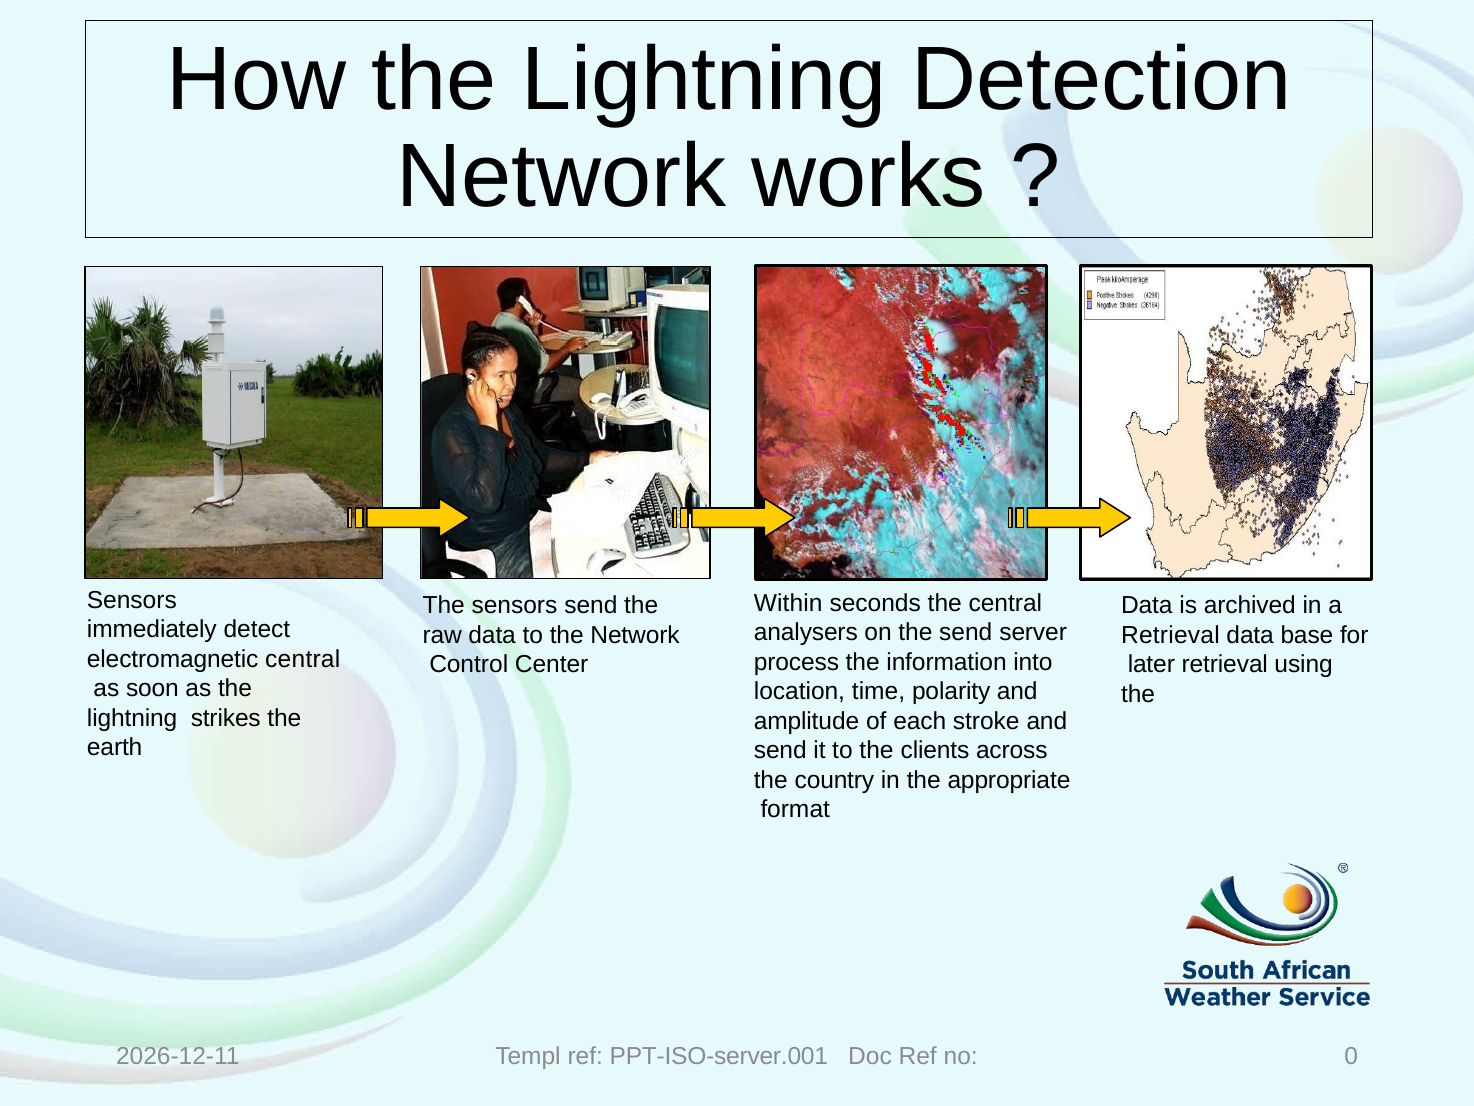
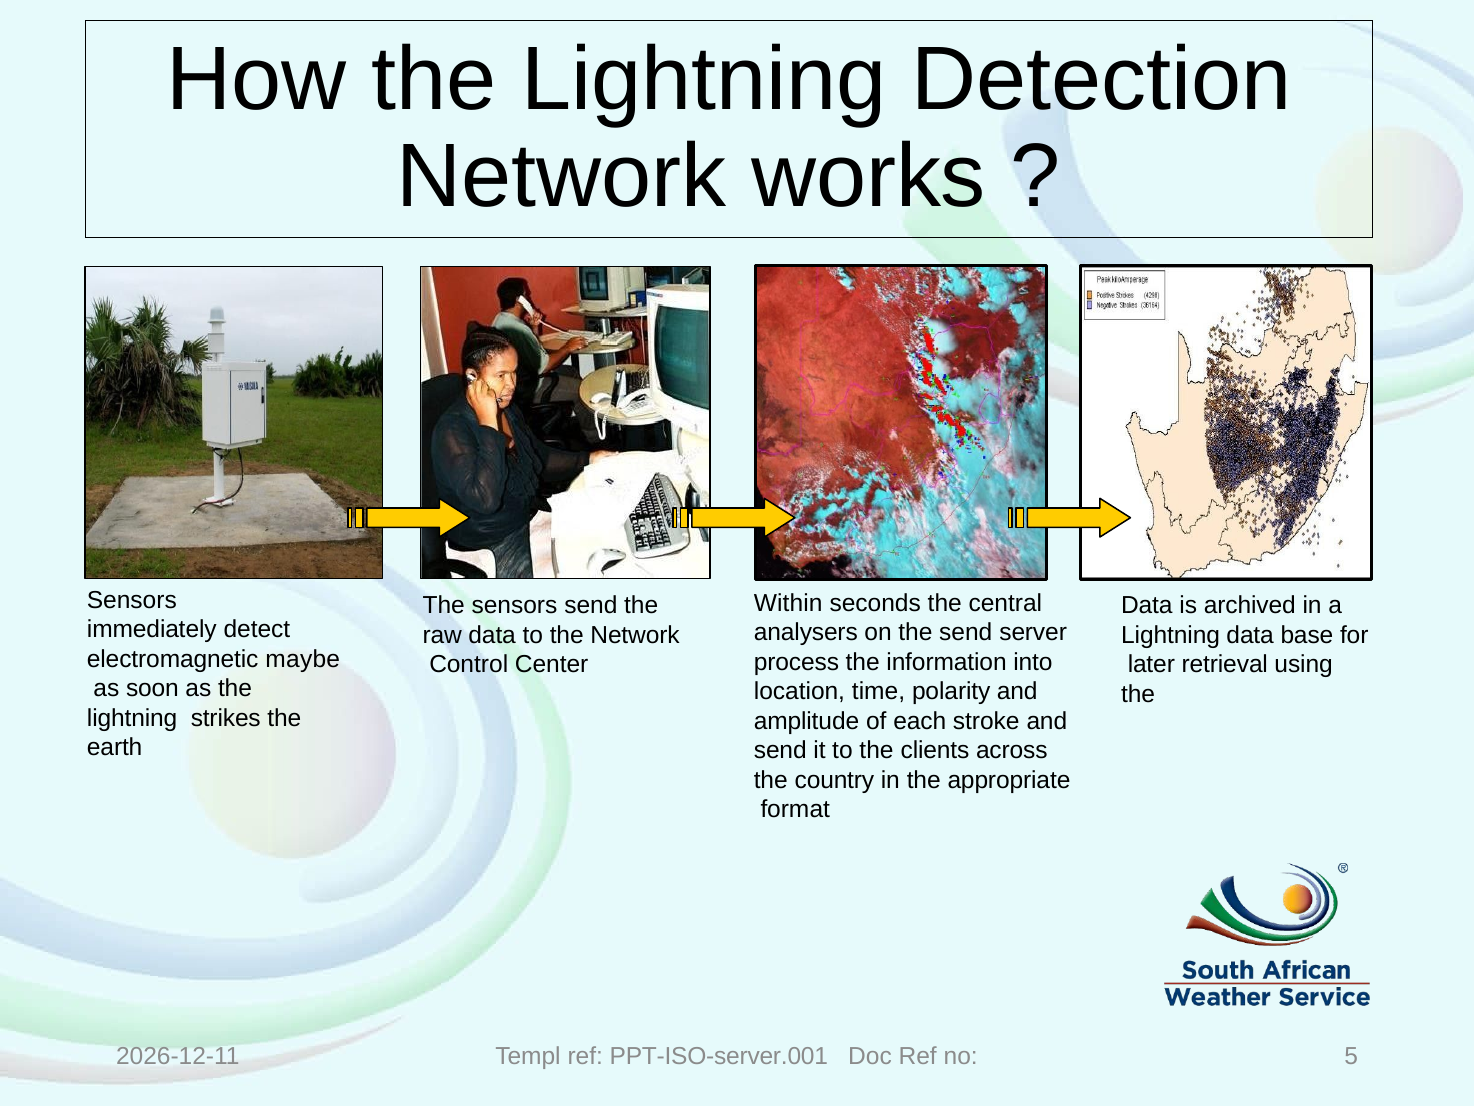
Retrieval: Retrieval -> Lightning (1171, 635)
electromagnetic central: central -> maybe (303, 659)
0: 0 -> 5 (1351, 1056)
